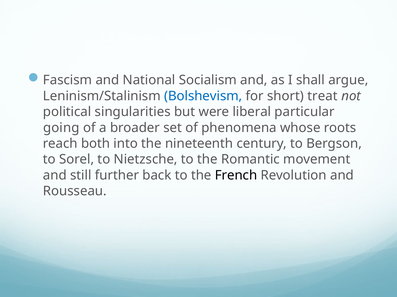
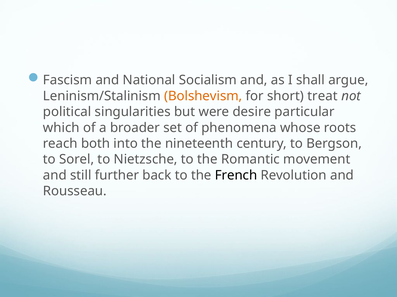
Bolshevism colour: blue -> orange (203, 96)
liberal: liberal -> desire (252, 112)
going: going -> which (61, 128)
